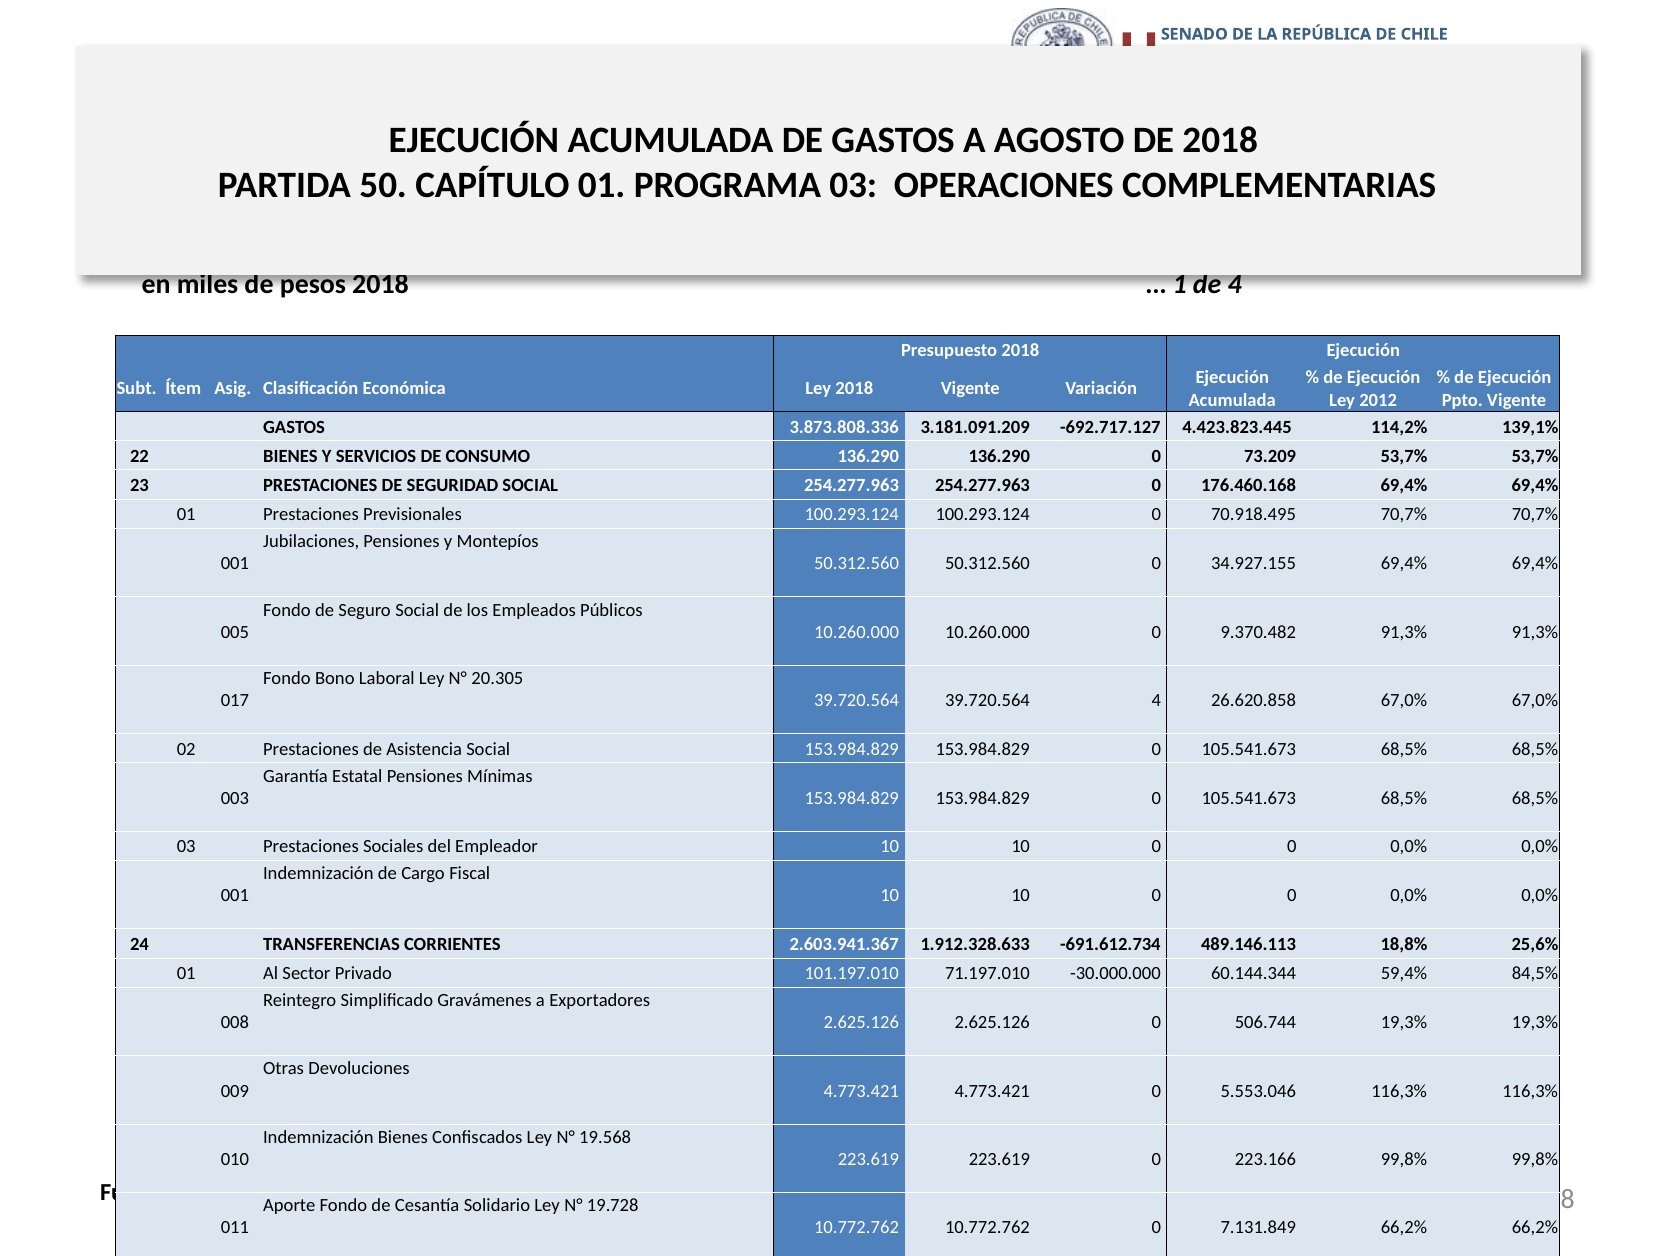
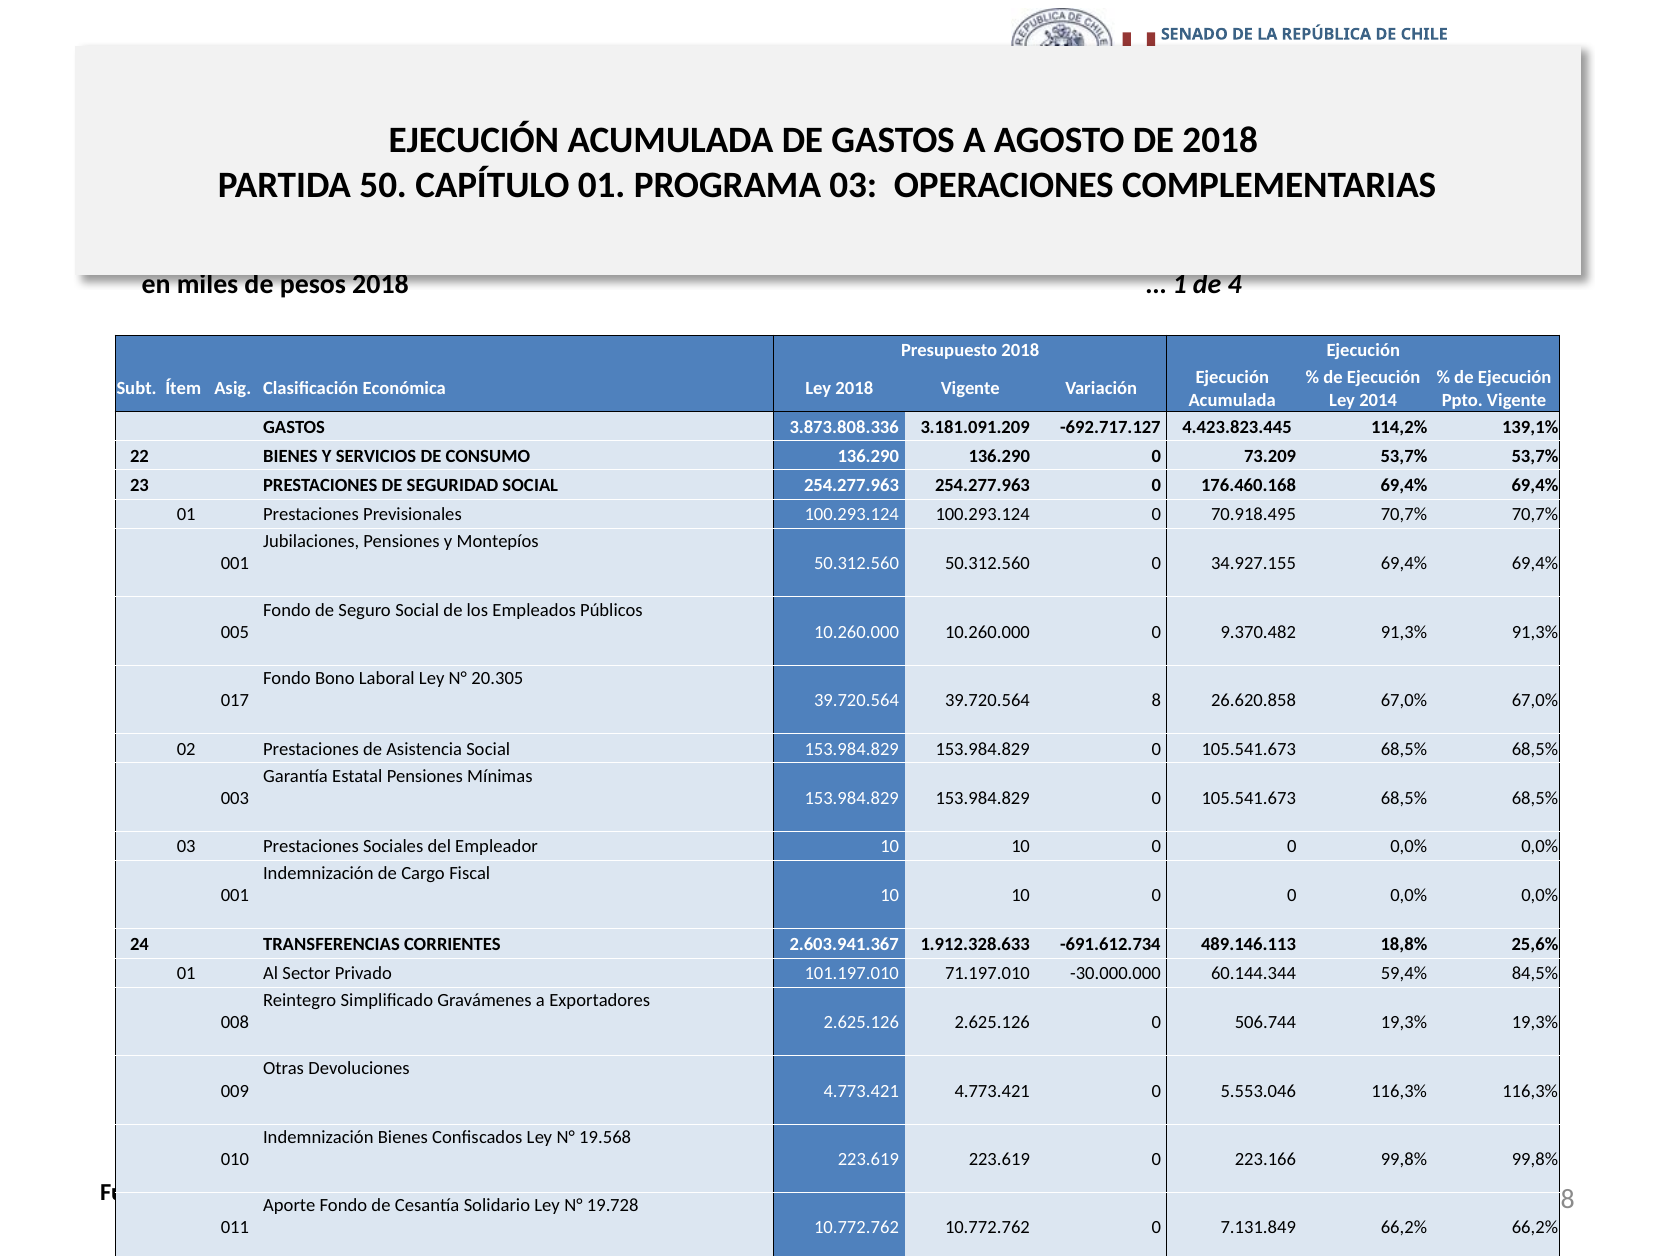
2012: 2012 -> 2014 (1378, 400)
39.720.564 4: 4 -> 8 (1156, 700)
